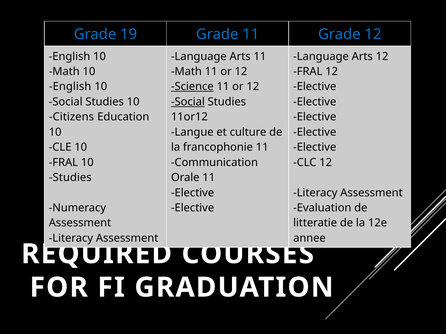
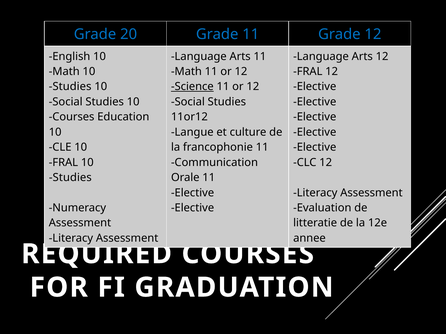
19: 19 -> 20 (129, 34)
English: English -> Studies (70, 87)
Social underline: present -> none (188, 102)
Citizens: Citizens -> Courses (72, 117)
